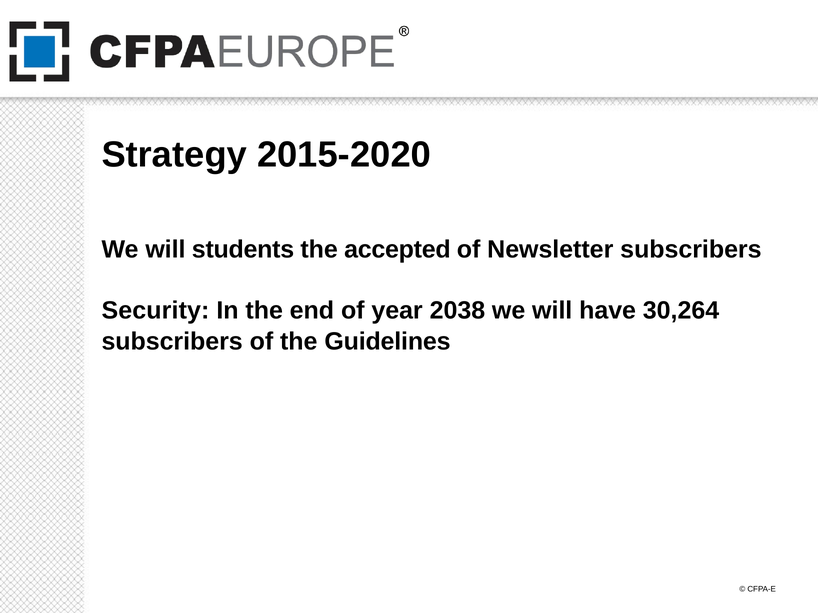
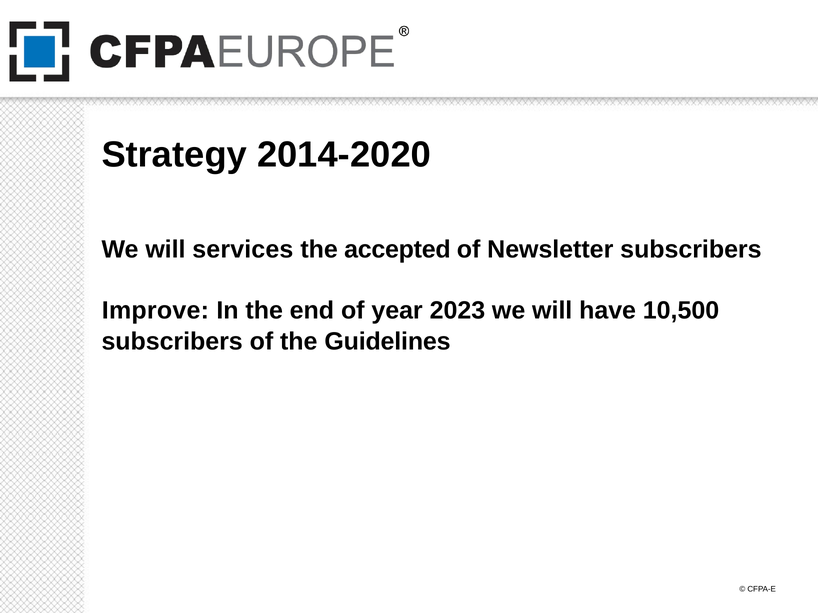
2015-2020: 2015-2020 -> 2014-2020 (344, 155)
students: students -> services (243, 249)
Security: Security -> Improve (155, 311)
2038: 2038 -> 2023 (457, 311)
30,264: 30,264 -> 10,500 (681, 311)
